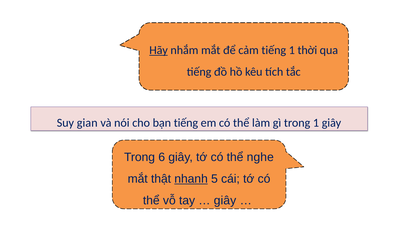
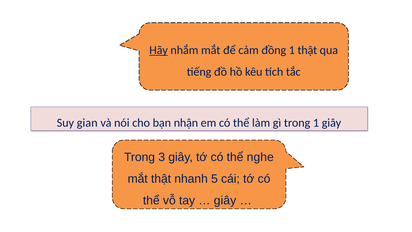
cảm tiếng: tiếng -> đồng (274, 50)
1 thời: thời -> thật (307, 50)
bạn tiếng: tiếng -> nhận (186, 123)
6: 6 -> 3 (162, 157)
nhanh underline: present -> none (191, 179)
